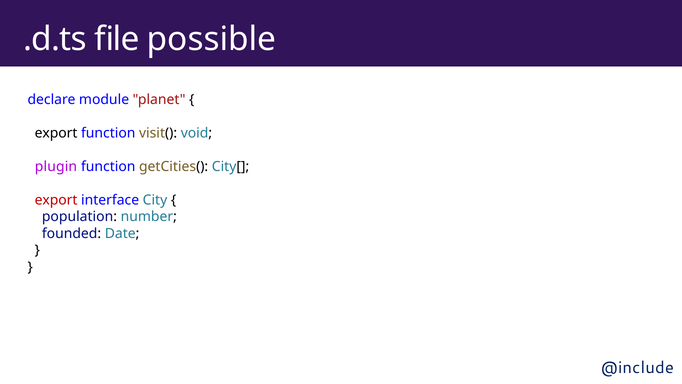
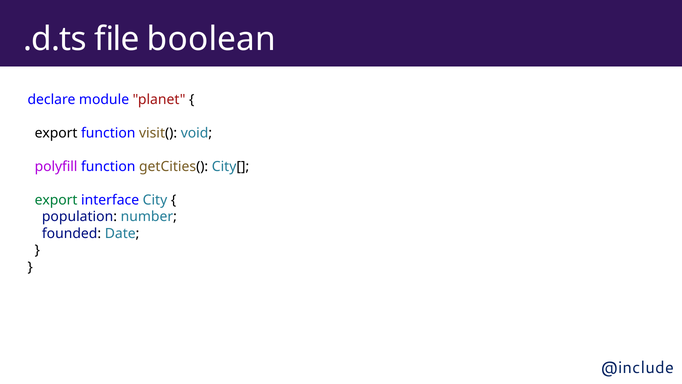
possible: possible -> boolean (211, 39)
plugin: plugin -> polyfill (56, 166)
export colour: red -> green (56, 200)
